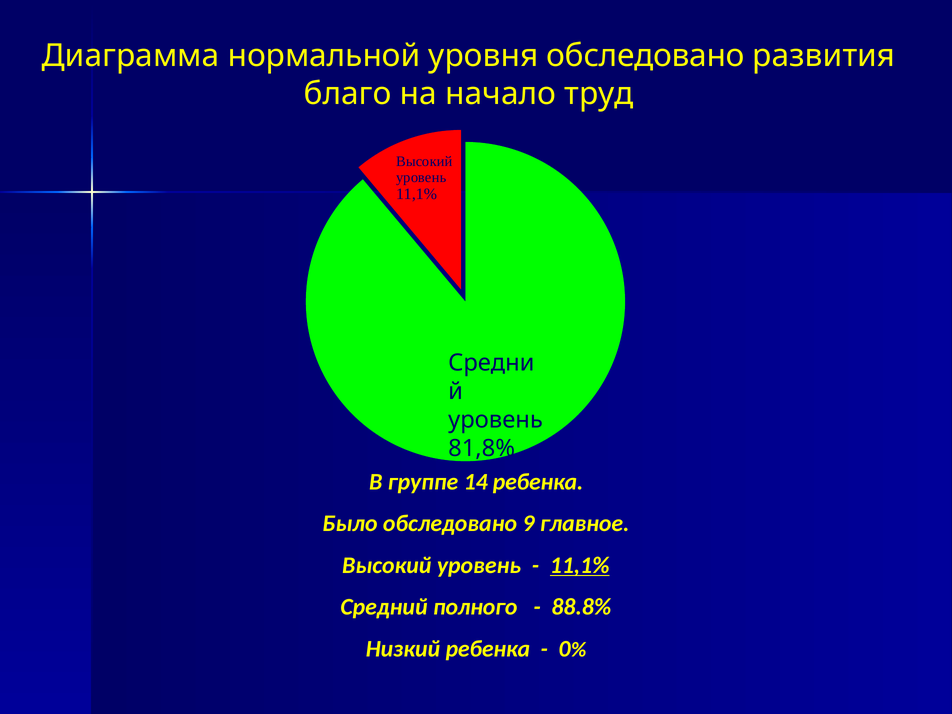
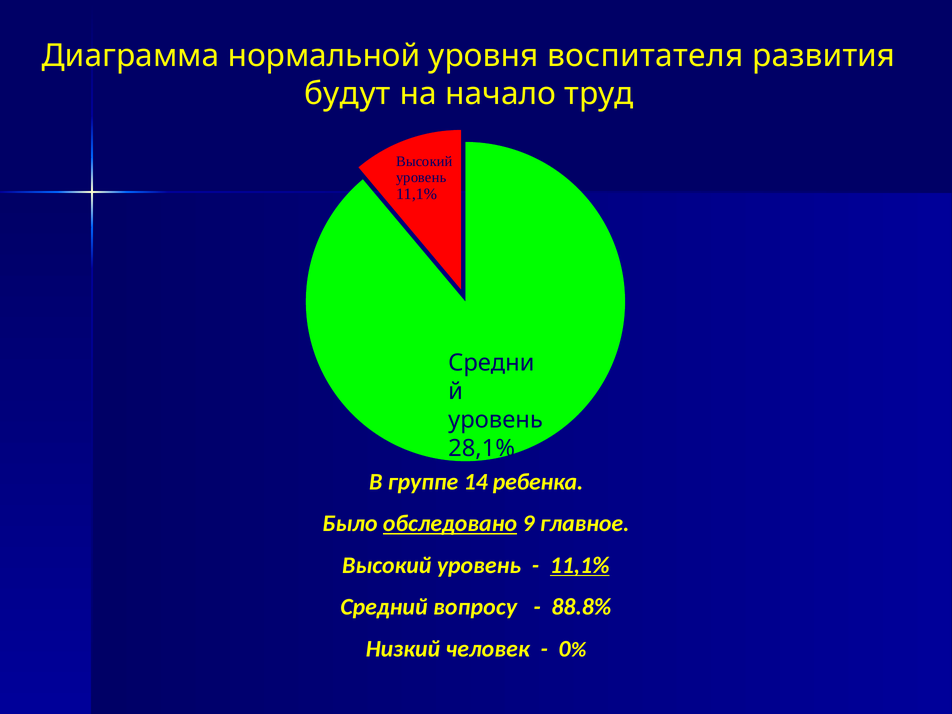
уровня обследовано: обследовано -> воспитателя (645, 56)
благо: благо -> будут (347, 94)
81,8%: 81,8% -> 28,1% (482, 448)
обследовано underline: none -> present (450, 524)
полного: полного -> вопросу (475, 607)
Низкий ребенка: ребенка -> человек (488, 649)
